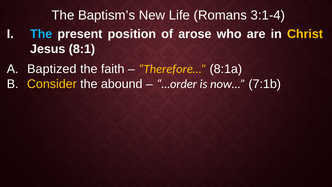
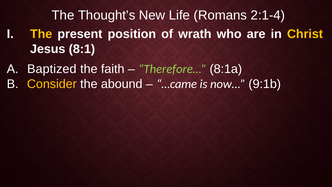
Baptism’s: Baptism’s -> Thought’s (107, 15)
3:1-4: 3:1-4 -> 2:1-4 (268, 15)
The colour: light blue -> yellow (41, 34)
arose: arose -> wrath (195, 34)
Therefore… colour: yellow -> light green (173, 69)
…order: …order -> …came (177, 84)
7:1b: 7:1b -> 9:1b (265, 84)
